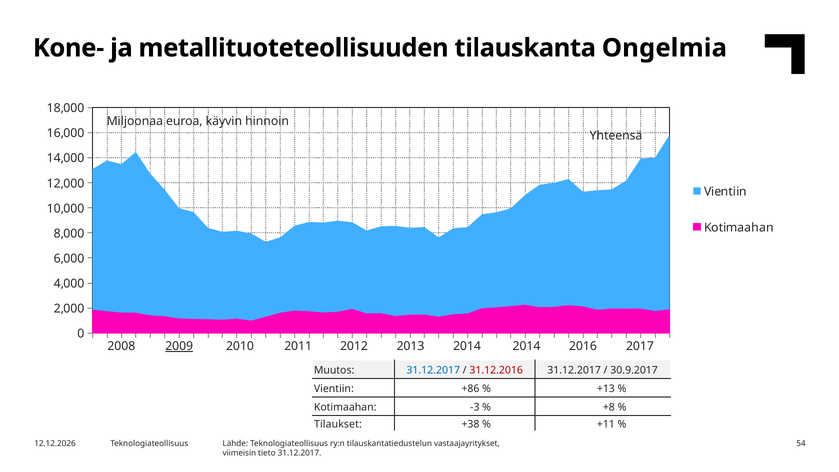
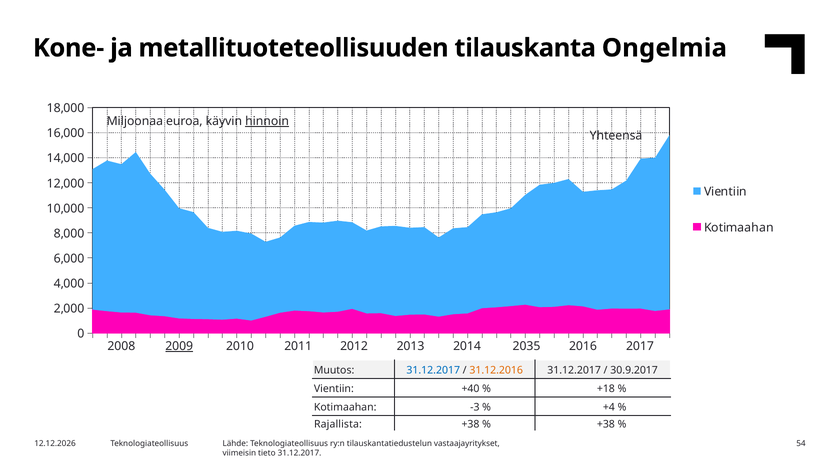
hinnoin underline: none -> present (267, 121)
2014 2014: 2014 -> 2035 (527, 346)
31.12.2016 colour: red -> orange (496, 370)
+86: +86 -> +40 (470, 389)
+13: +13 -> +18 (606, 389)
+8: +8 -> +4 (609, 407)
Tilaukset: Tilaukset -> Rajallista (338, 424)
+11: +11 -> +38 (606, 424)
